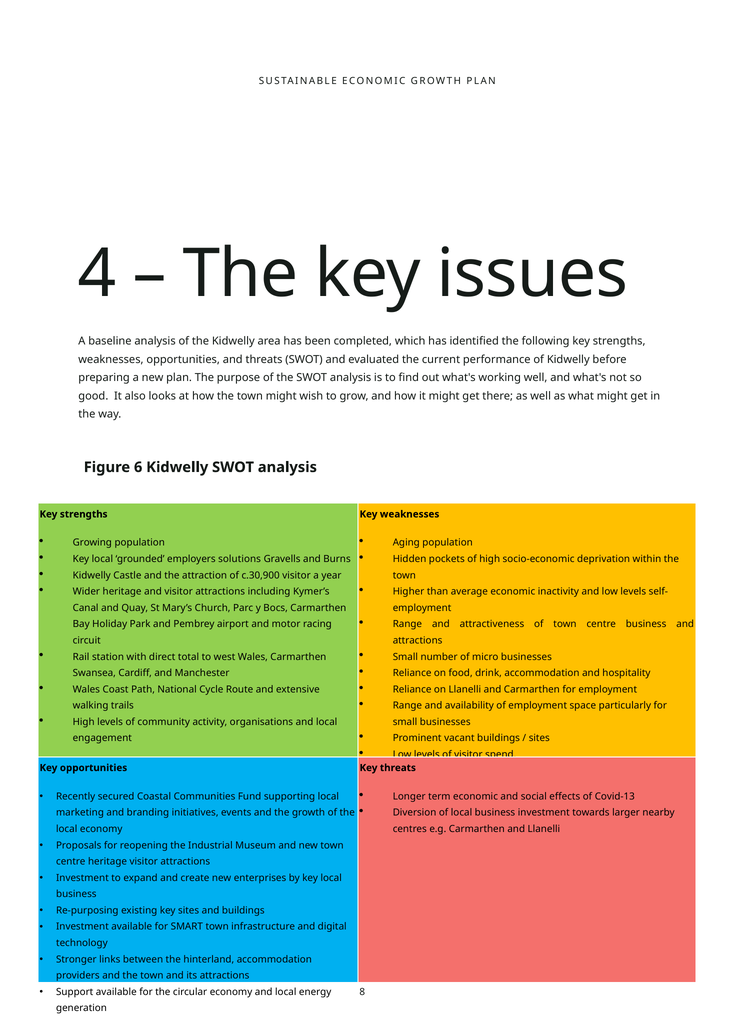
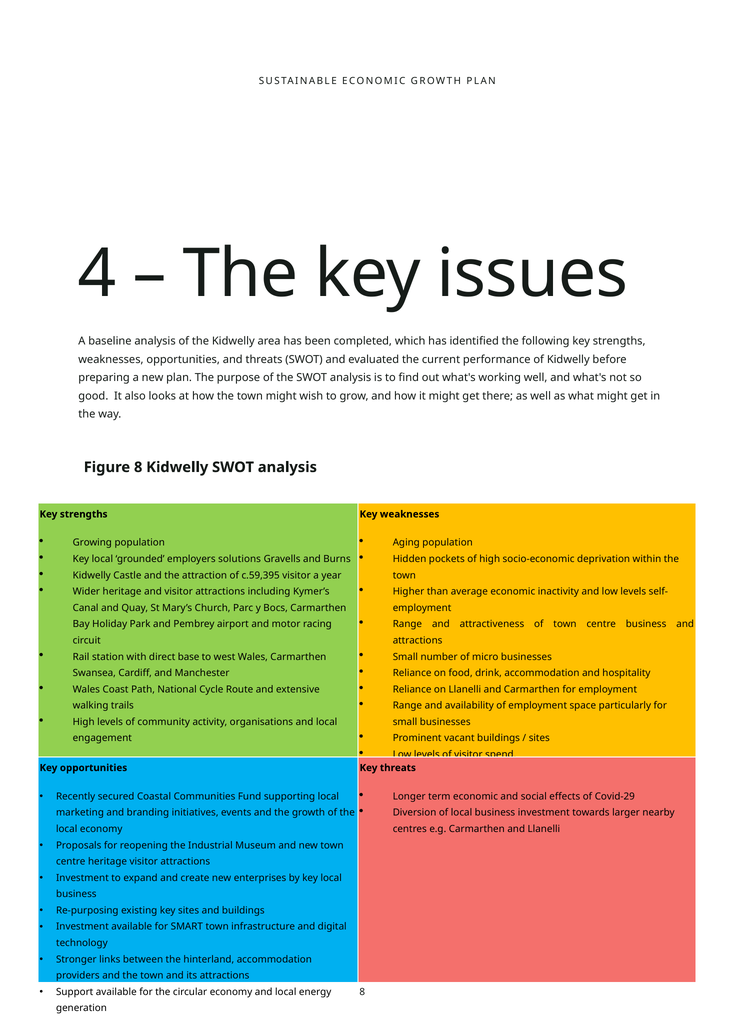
Figure 6: 6 -> 8 (138, 467)
c.30,900: c.30,900 -> c.59,395 (261, 576)
total: total -> base (189, 657)
Covid-13: Covid-13 -> Covid-29 (615, 797)
